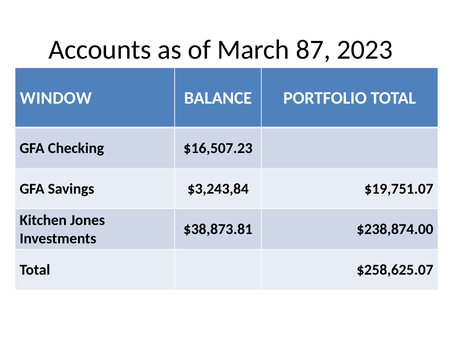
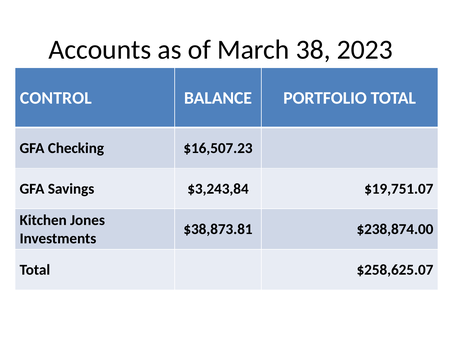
87: 87 -> 38 (313, 50)
WINDOW: WINDOW -> CONTROL (56, 98)
